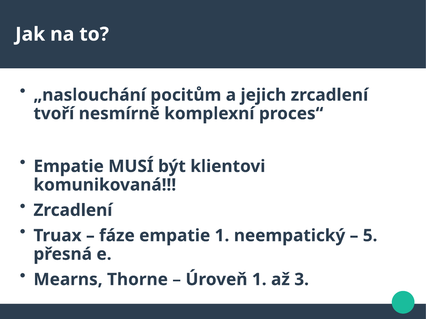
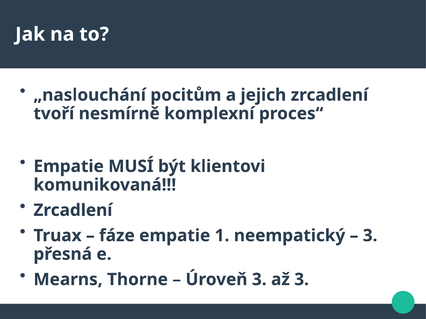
5: 5 -> 3 (370, 236)
Úroveň 1: 1 -> 3 (259, 280)
